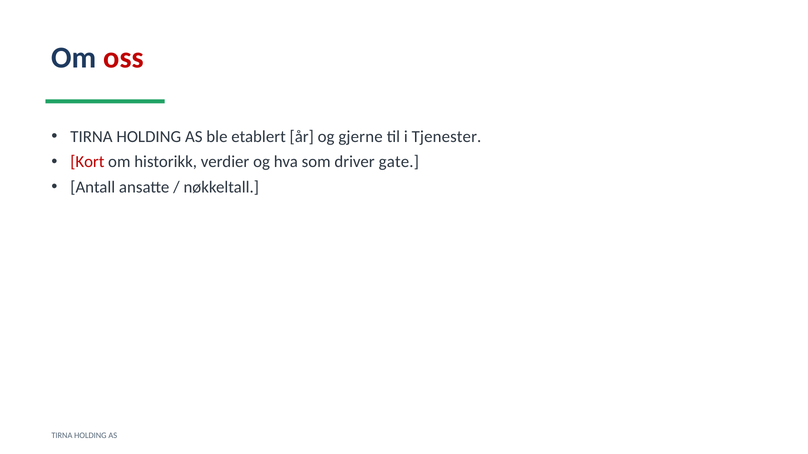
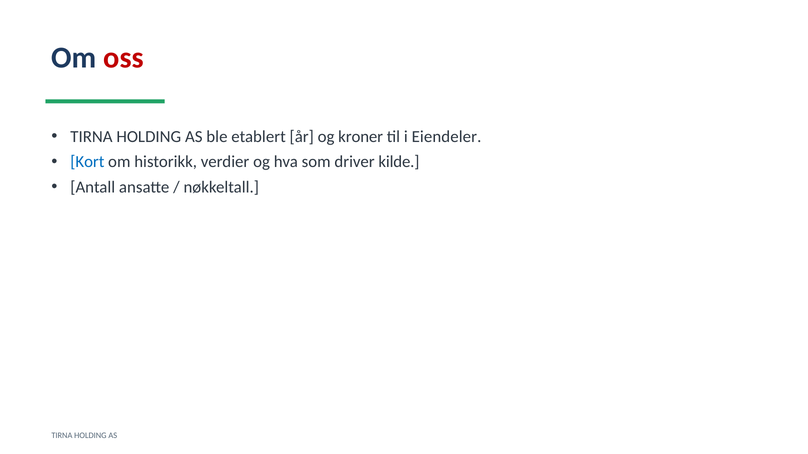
gjerne: gjerne -> kroner (361, 137)
Tjenester: Tjenester -> Eiendeler (447, 137)
Kort colour: red -> blue (87, 162)
gate: gate -> kilde (399, 162)
